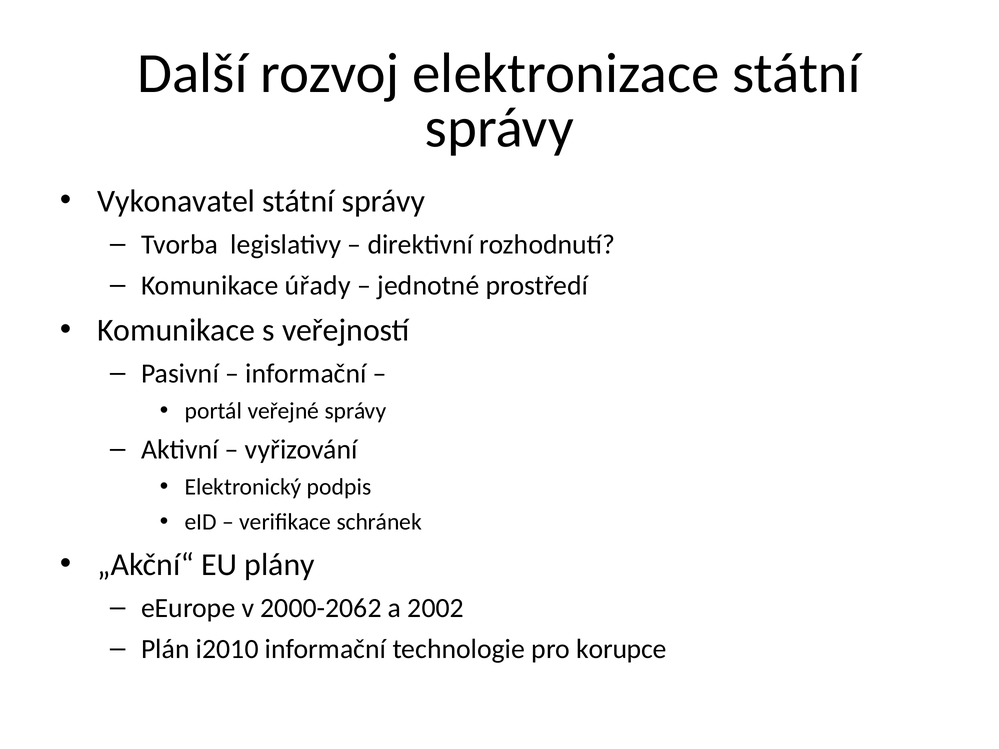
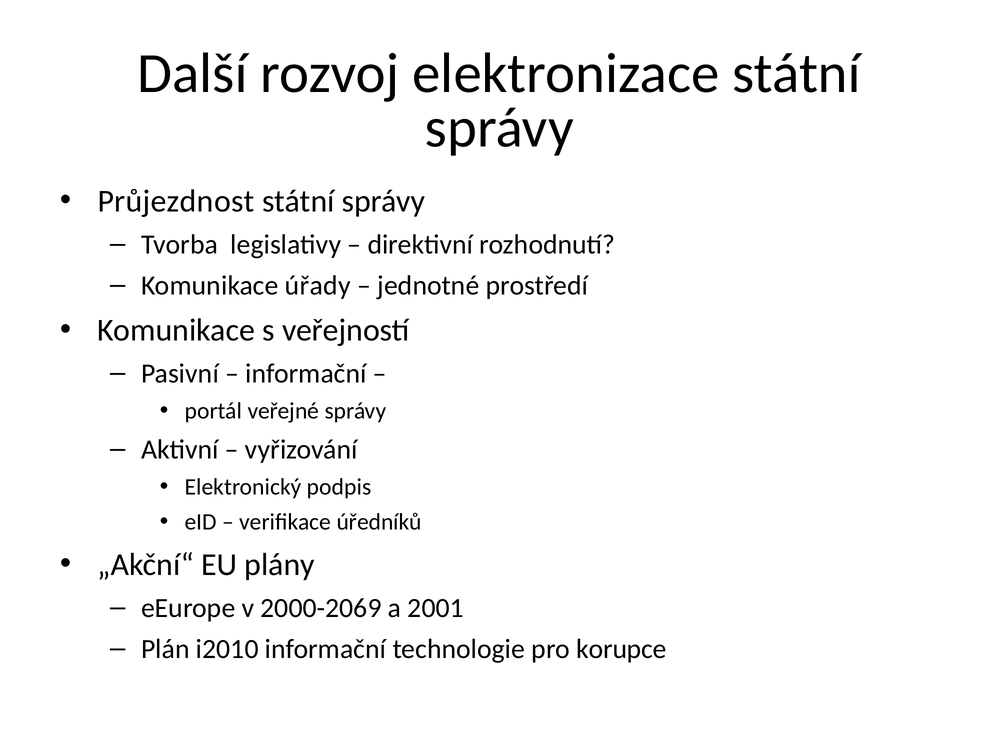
Vykonavatel: Vykonavatel -> Průjezdnost (176, 201)
schránek: schránek -> úředníků (379, 522)
2000-2062: 2000-2062 -> 2000-2069 (321, 608)
2002: 2002 -> 2001 (436, 608)
